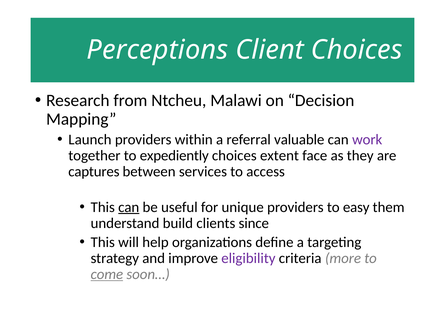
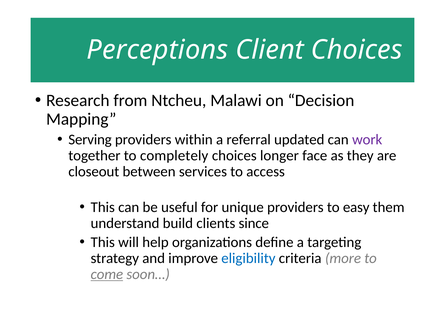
Launch: Launch -> Serving (90, 139)
valuable: valuable -> updated (299, 139)
expediently: expediently -> completely (174, 155)
extent: extent -> longer (279, 155)
captures: captures -> closeout (94, 171)
can underline: present -> none (129, 207)
eligibility colour: purple -> blue (248, 258)
